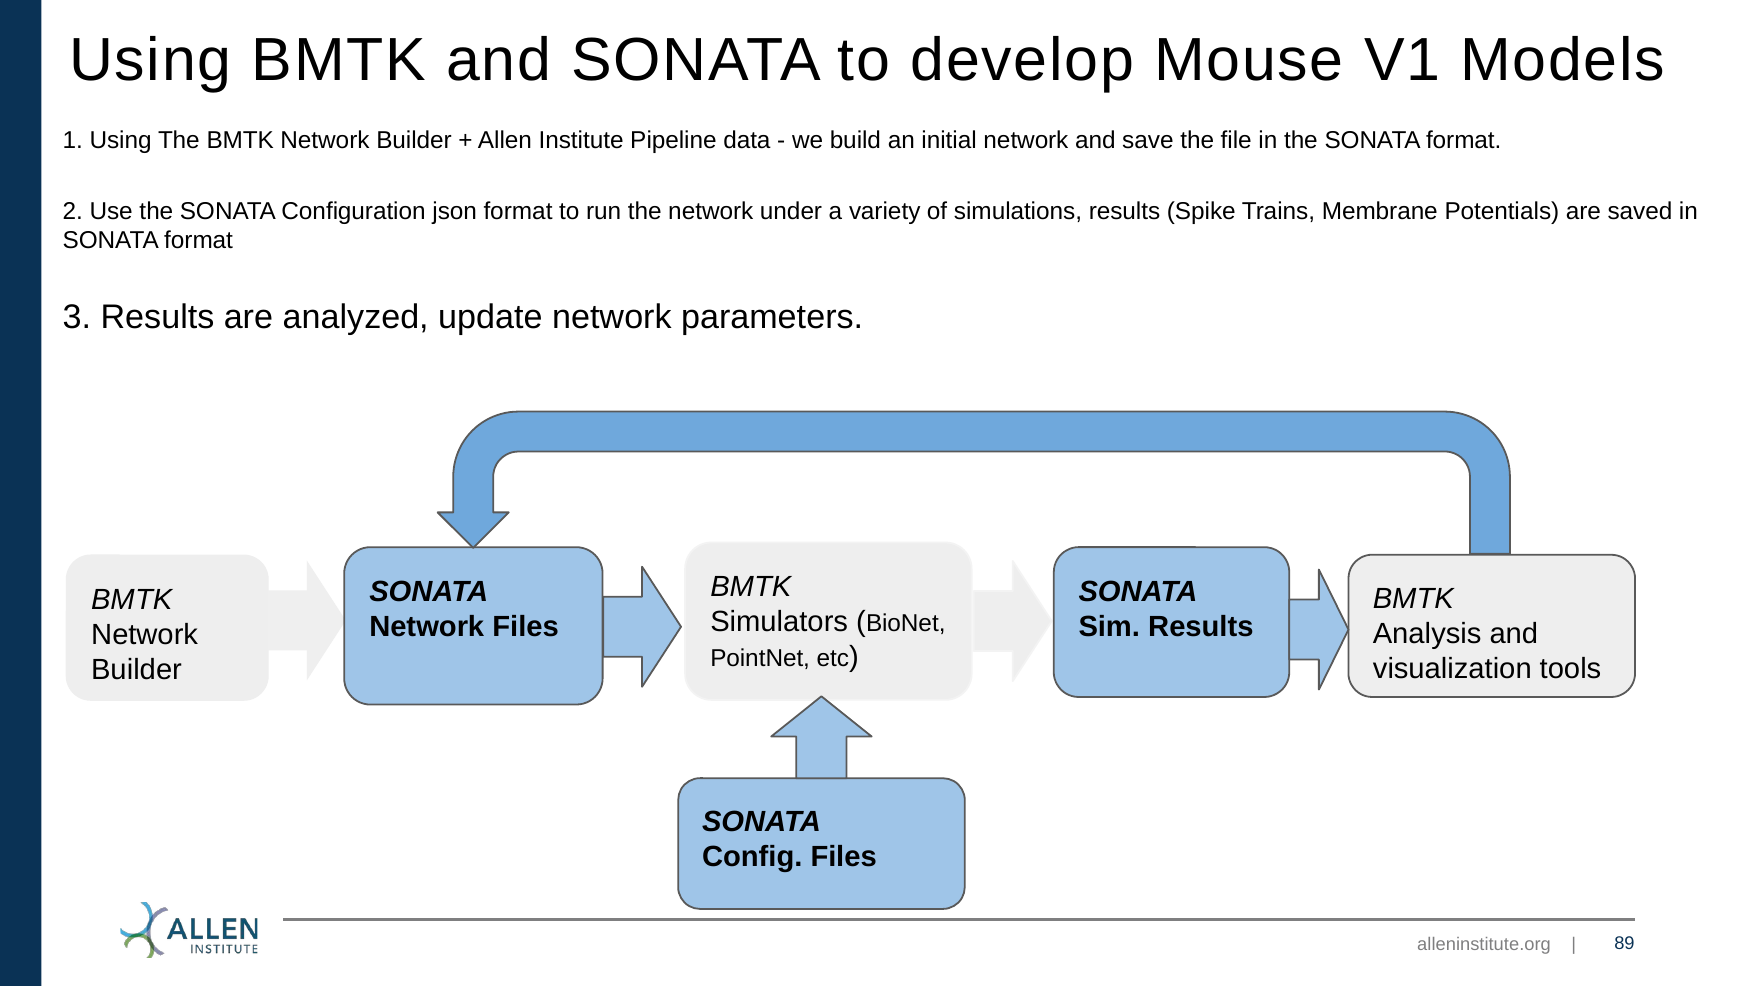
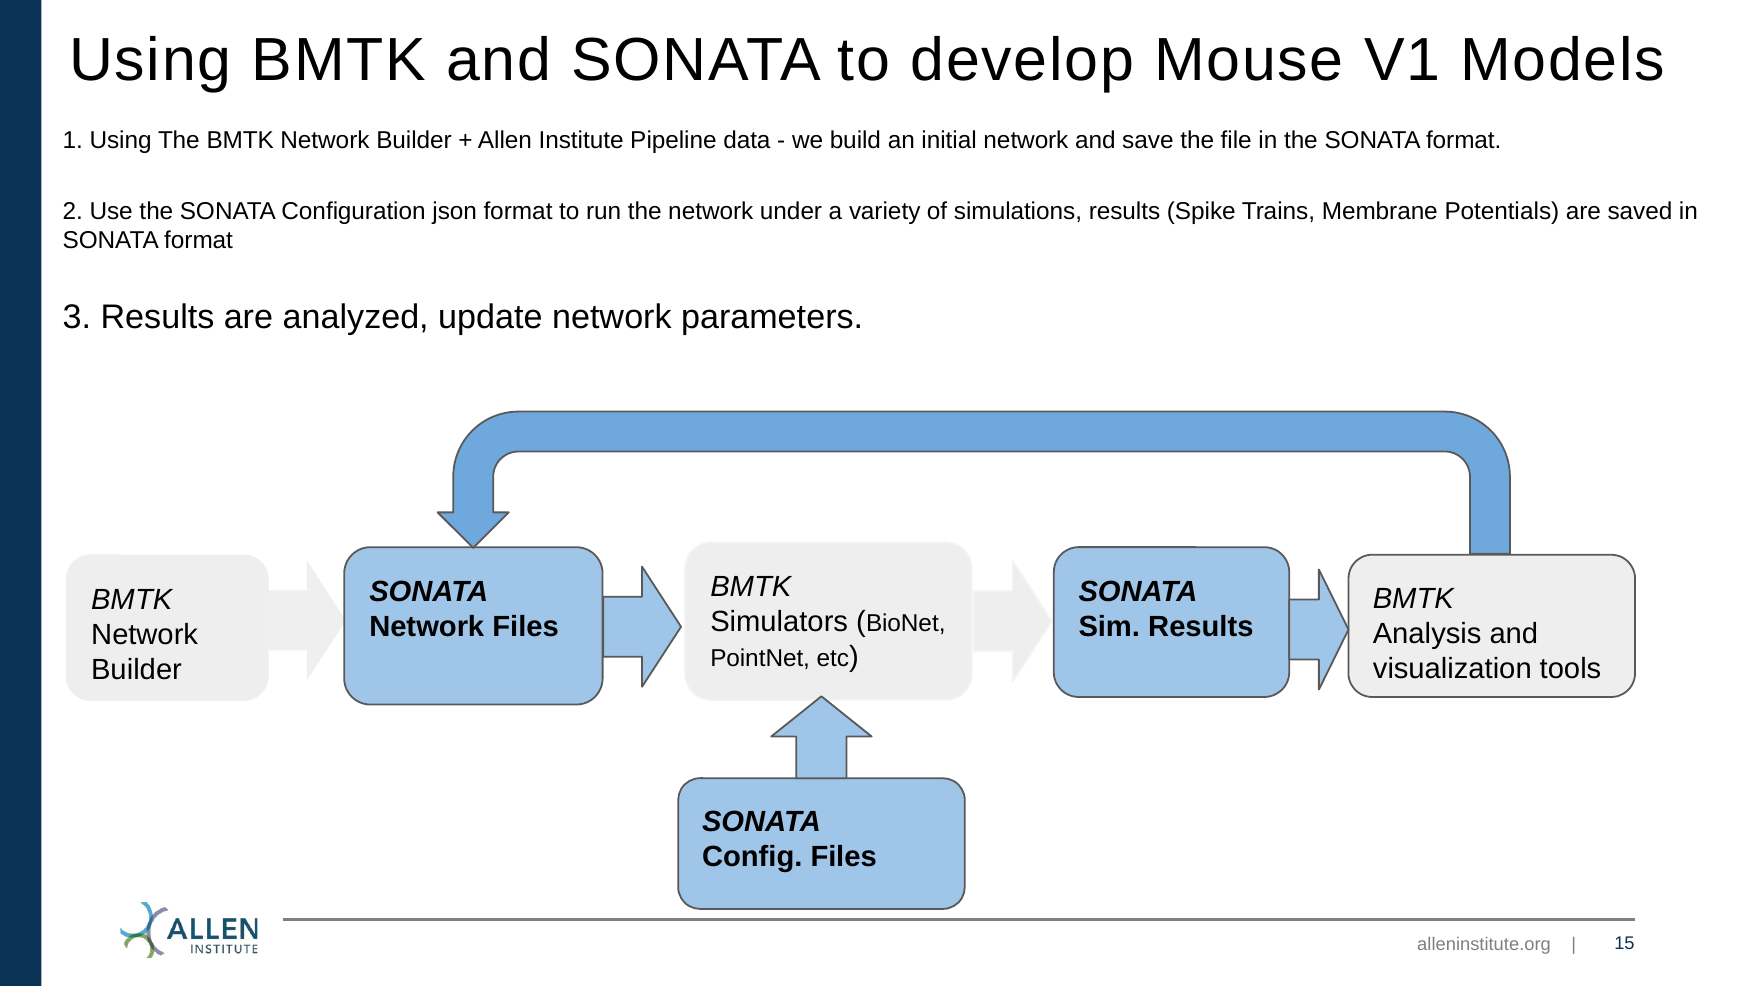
89: 89 -> 15 (1624, 944)
